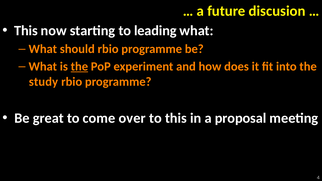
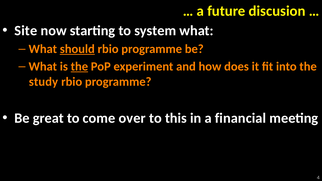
This: This -> Site (26, 31)
leading: leading -> system (155, 31)
should underline: none -> present (77, 49)
proposal: proposal -> financial (240, 118)
